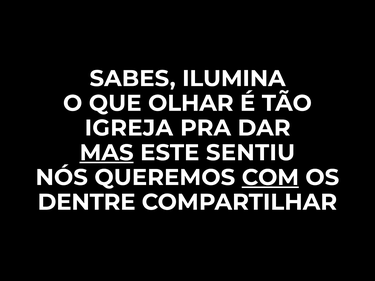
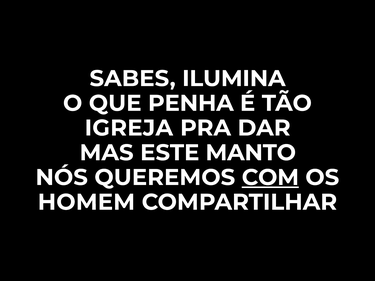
OLHAR: OLHAR -> PENHA (191, 103)
MAS underline: present -> none (107, 153)
SENTIU: SENTIU -> MANTO (251, 153)
DENTRE: DENTRE -> HOMEM (86, 202)
